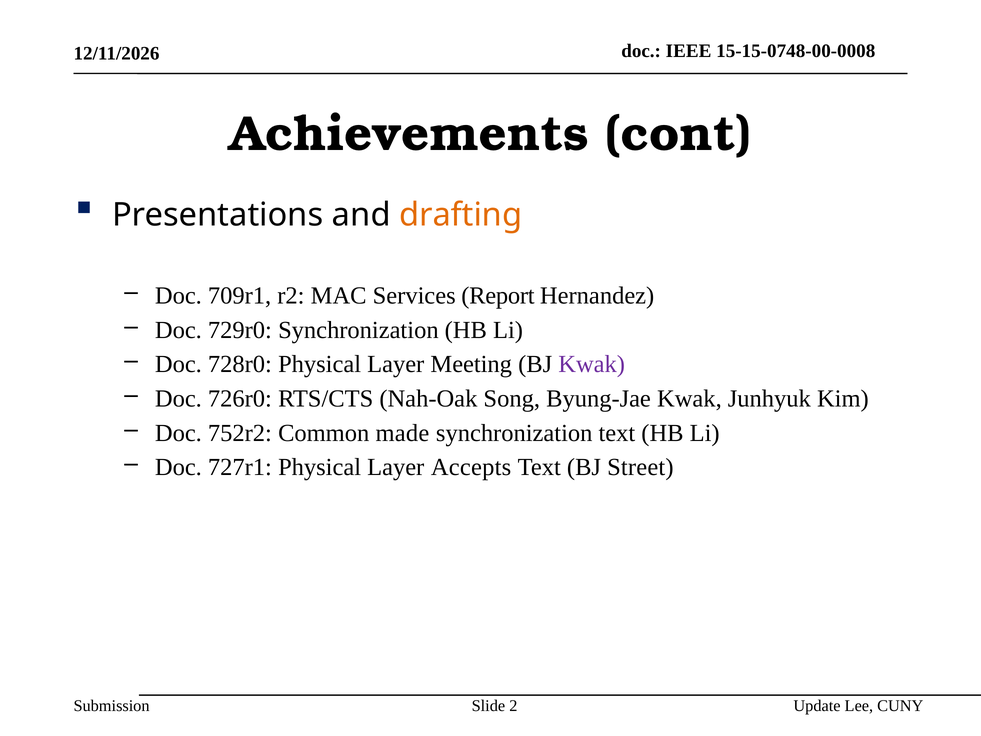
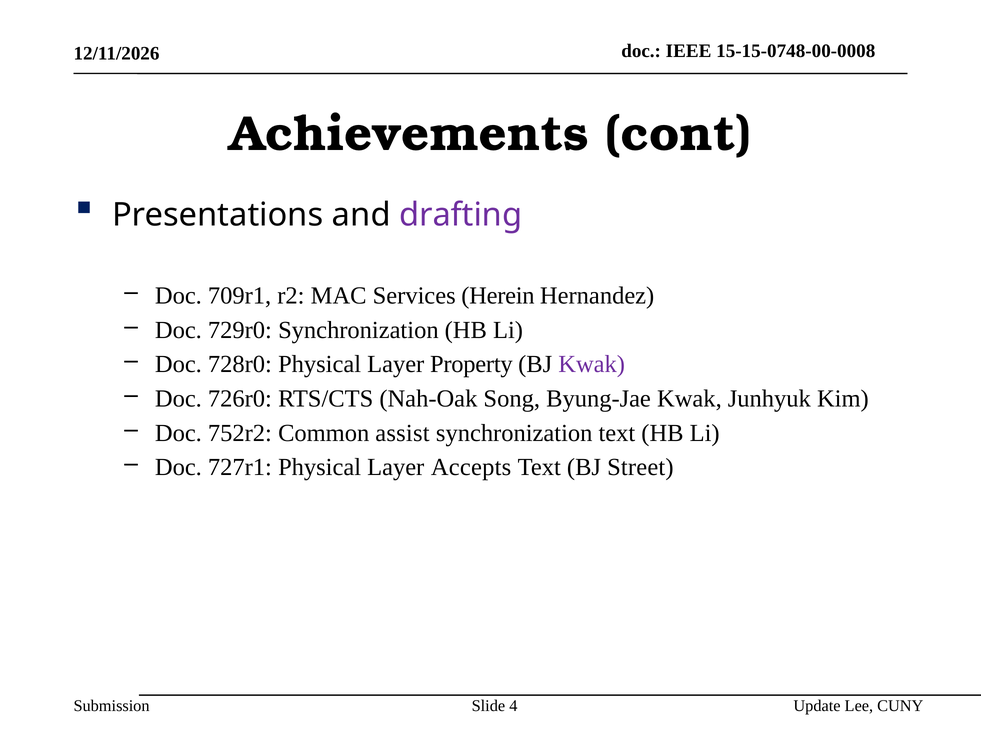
drafting colour: orange -> purple (461, 215)
Report: Report -> Herein (498, 295)
Meeting: Meeting -> Property (471, 364)
made: made -> assist (402, 433)
2: 2 -> 4 (513, 706)
